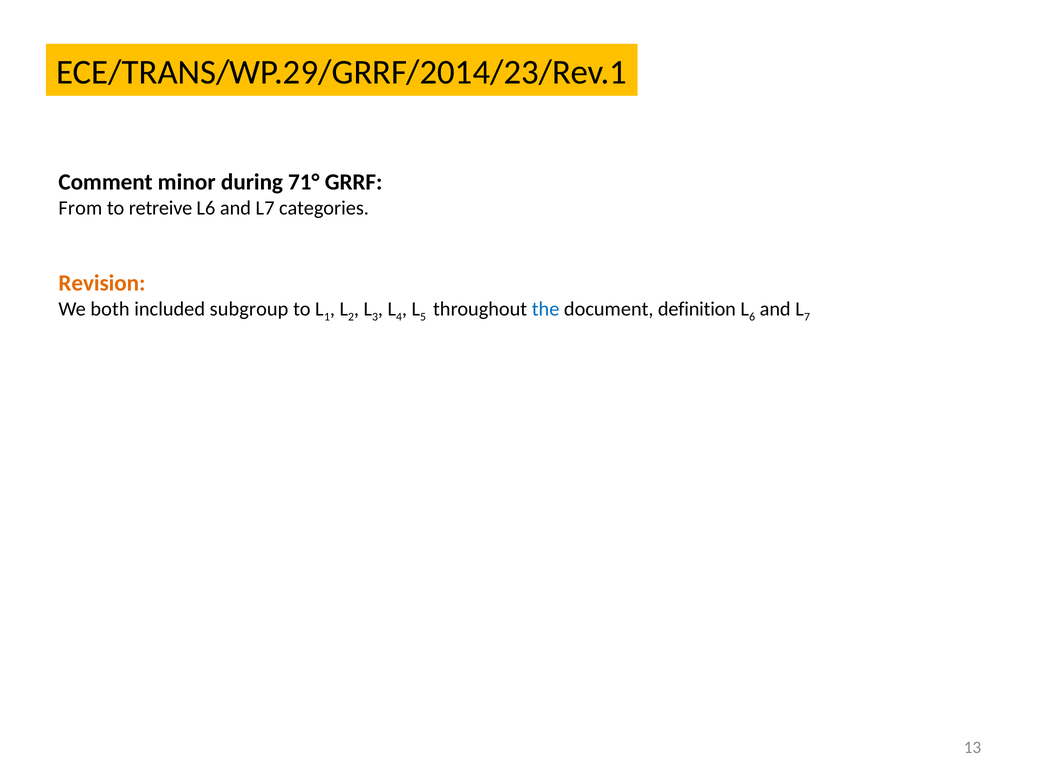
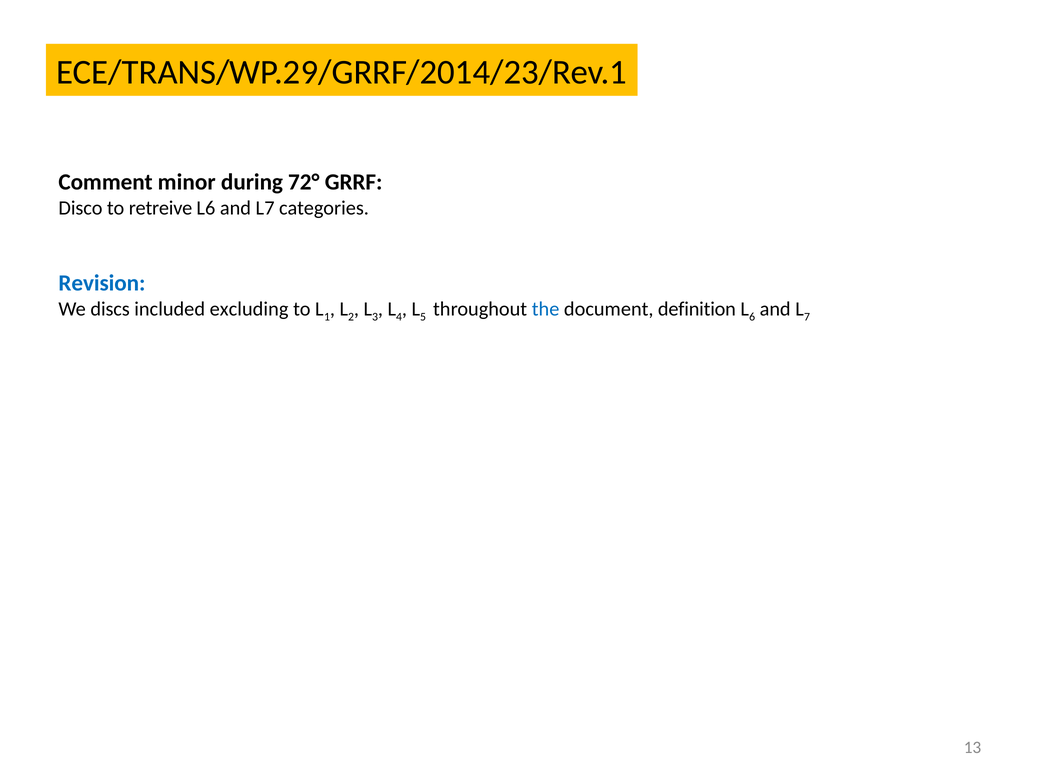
71°: 71° -> 72° (304, 182)
From: From -> Disco (80, 208)
Revision colour: orange -> blue (102, 283)
both: both -> discs (110, 309)
subgroup: subgroup -> excluding (249, 309)
